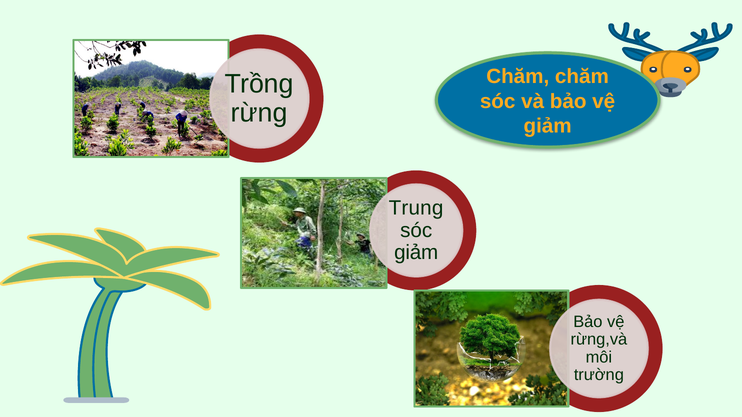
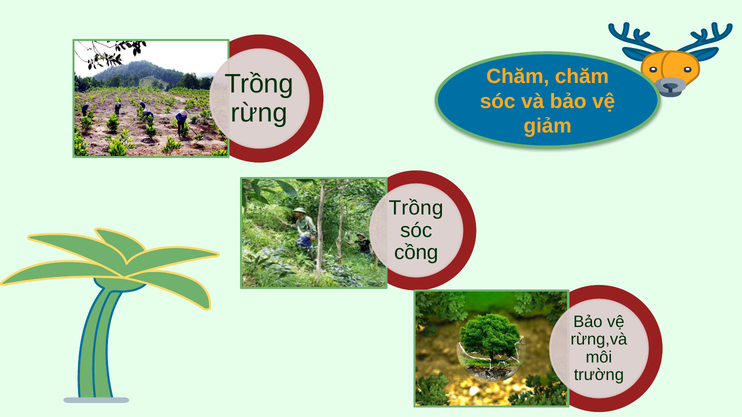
Trung: Trung -> Trồng (416, 208)
giảm: giảm -> cồng (416, 253)
